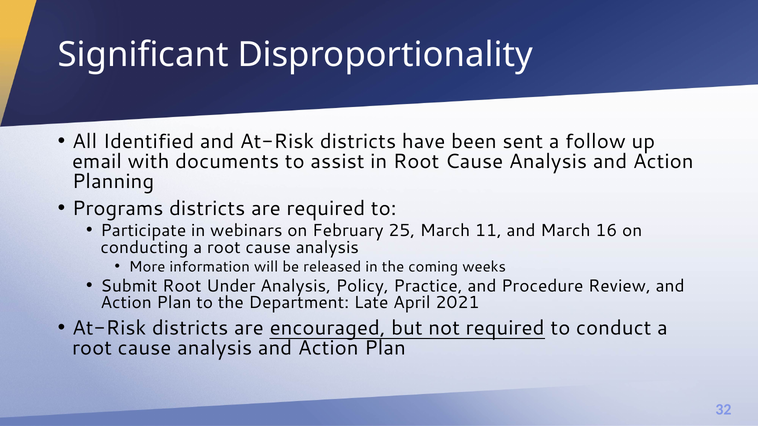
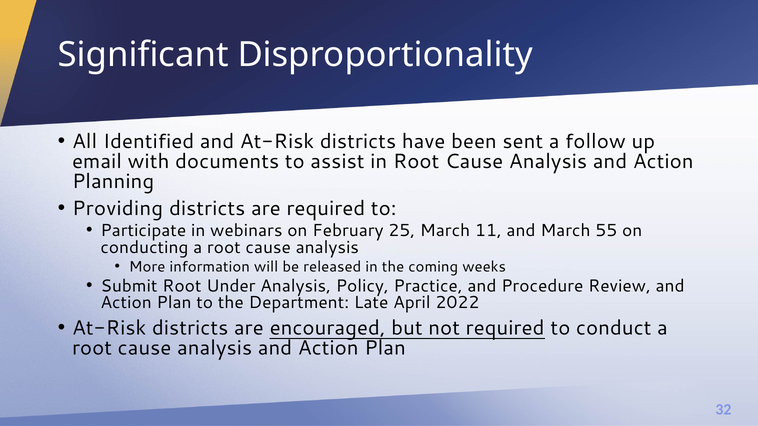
Programs: Programs -> Providing (118, 209)
16: 16 -> 55 (606, 231)
2021: 2021 -> 2022 (457, 303)
